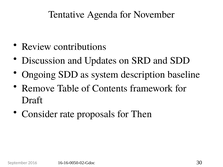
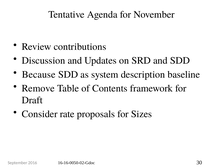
Ongoing: Ongoing -> Because (39, 75)
Then: Then -> Sizes (142, 114)
